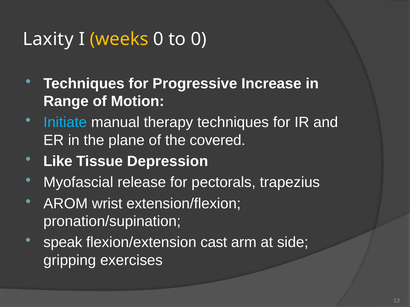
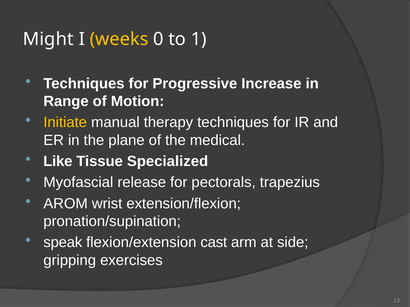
Laxity: Laxity -> Might (48, 39)
to 0: 0 -> 1 (199, 39)
Initiate colour: light blue -> yellow (65, 123)
covered: covered -> medical (217, 140)
Depression: Depression -> Specialized (168, 162)
